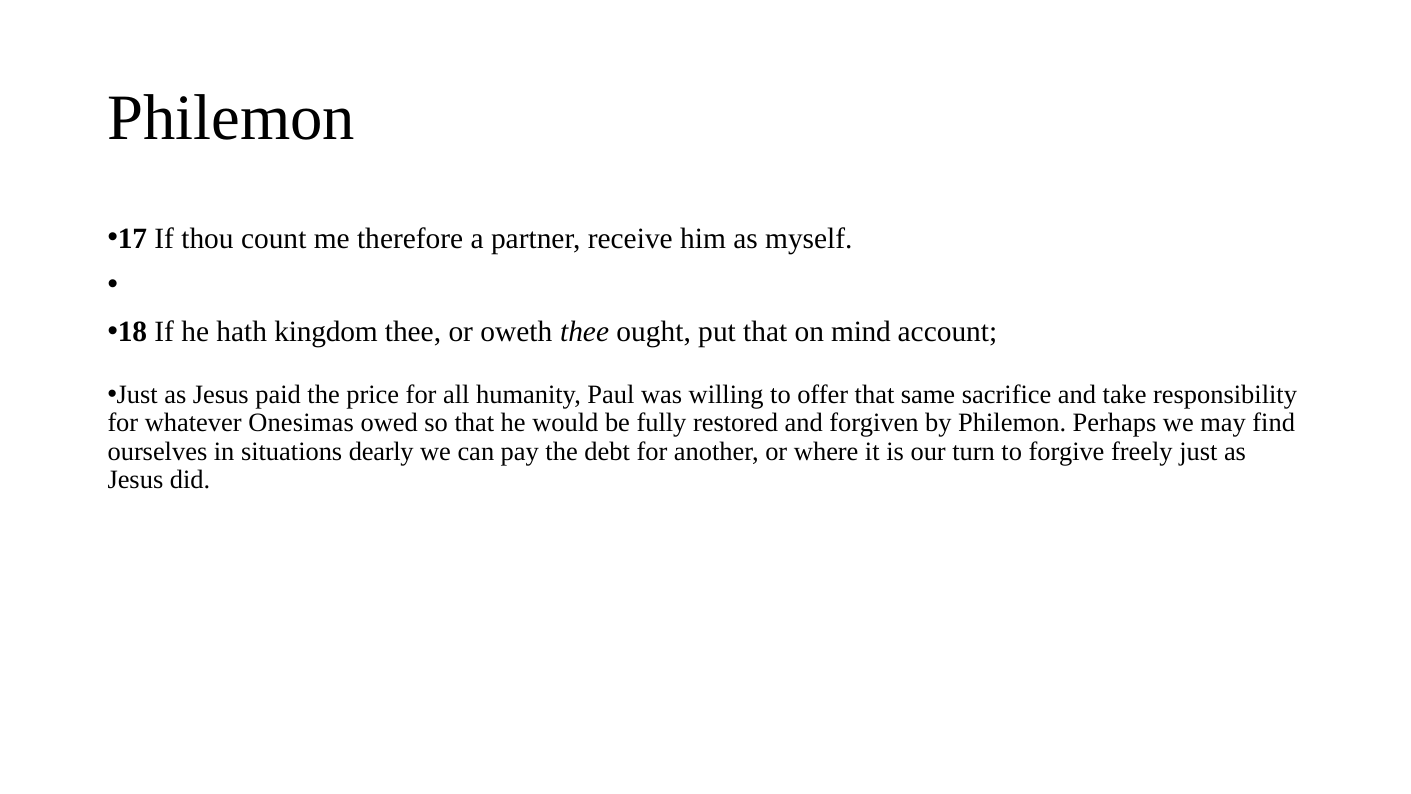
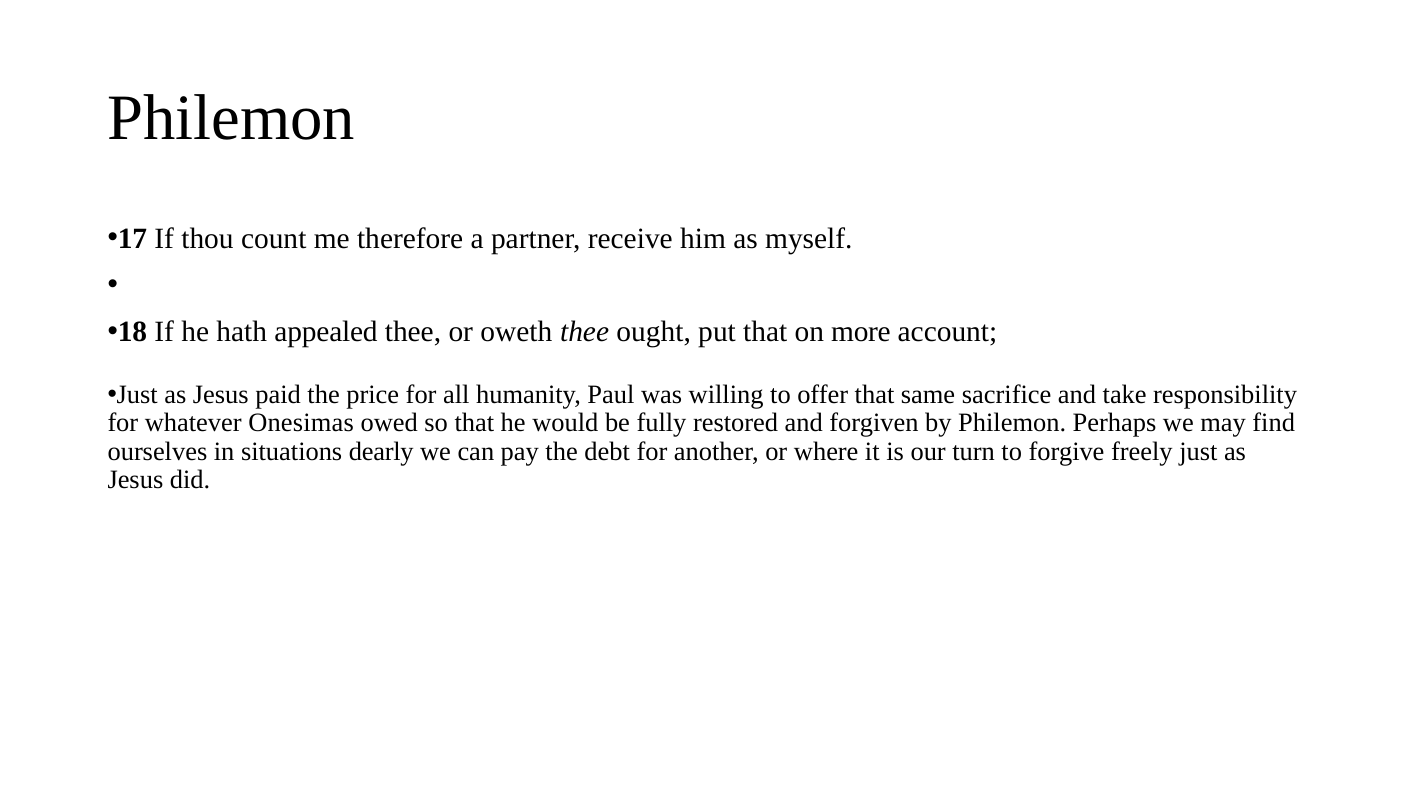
kingdom: kingdom -> appealed (326, 332)
mind: mind -> more (861, 332)
